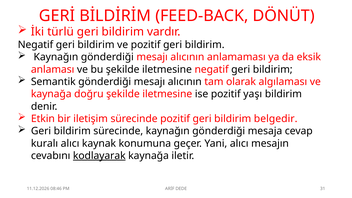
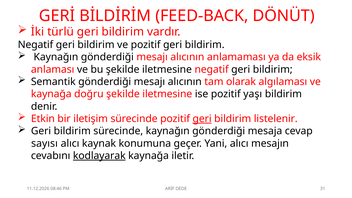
geri underline: none -> present (202, 119)
belgedir: belgedir -> listelenir (276, 119)
kuralı: kuralı -> sayısı (44, 143)
